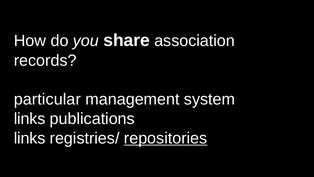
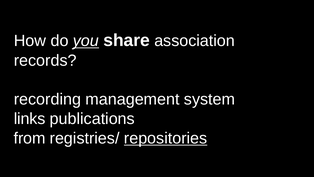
you underline: none -> present (86, 41)
particular: particular -> recording (47, 99)
links: links -> from (30, 138)
